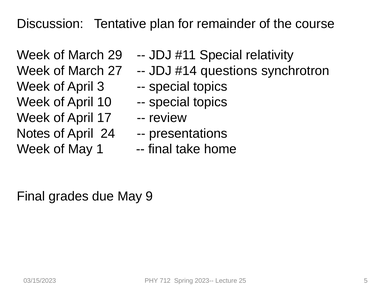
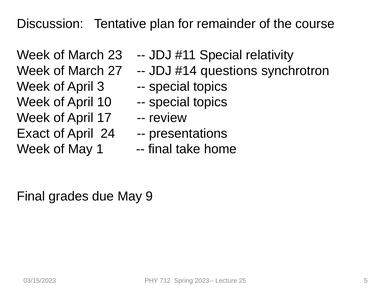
29: 29 -> 23 (115, 55)
Notes: Notes -> Exact (33, 133)
